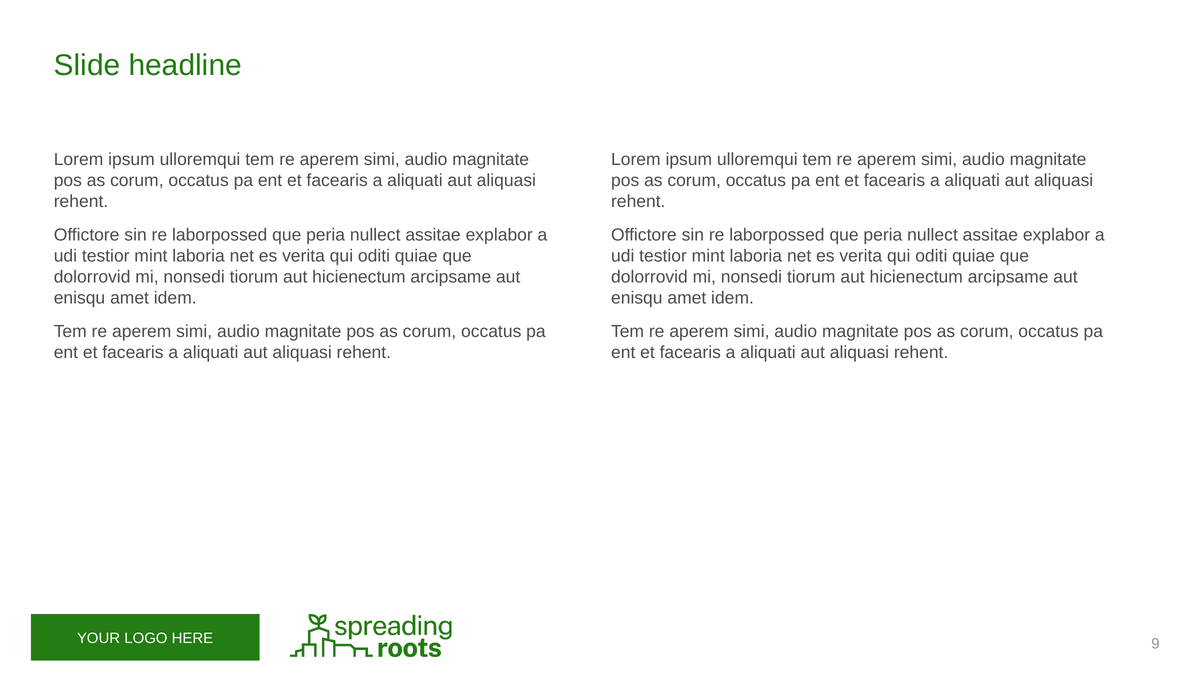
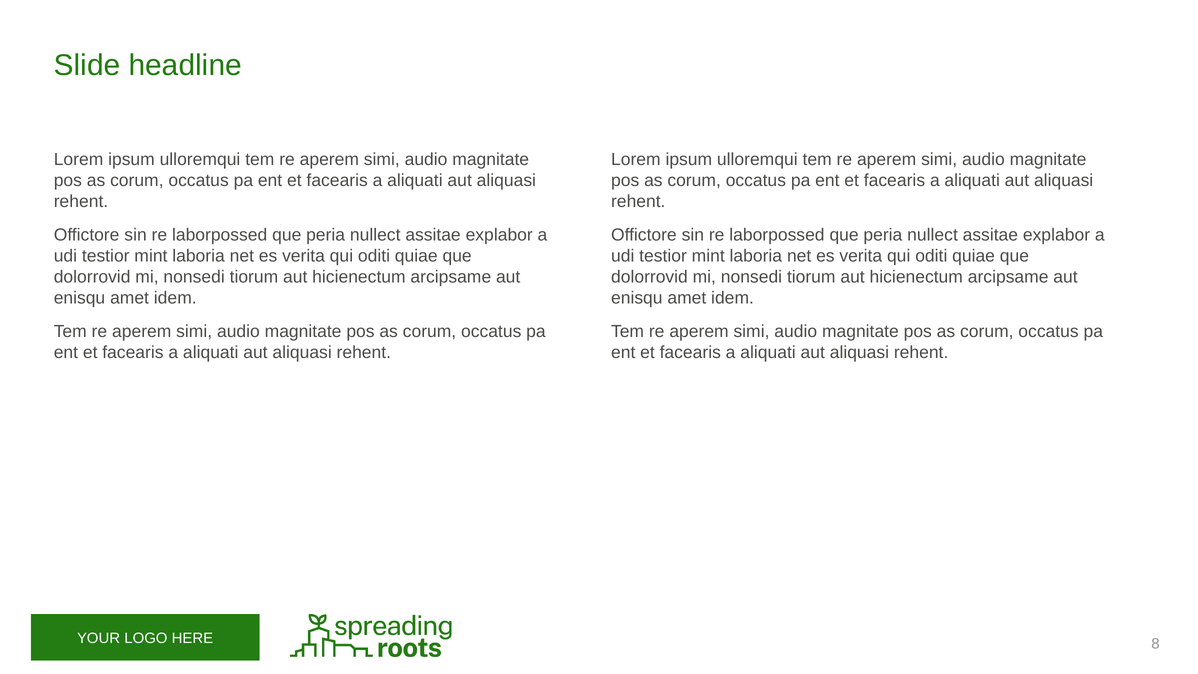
9: 9 -> 8 (1155, 644)
